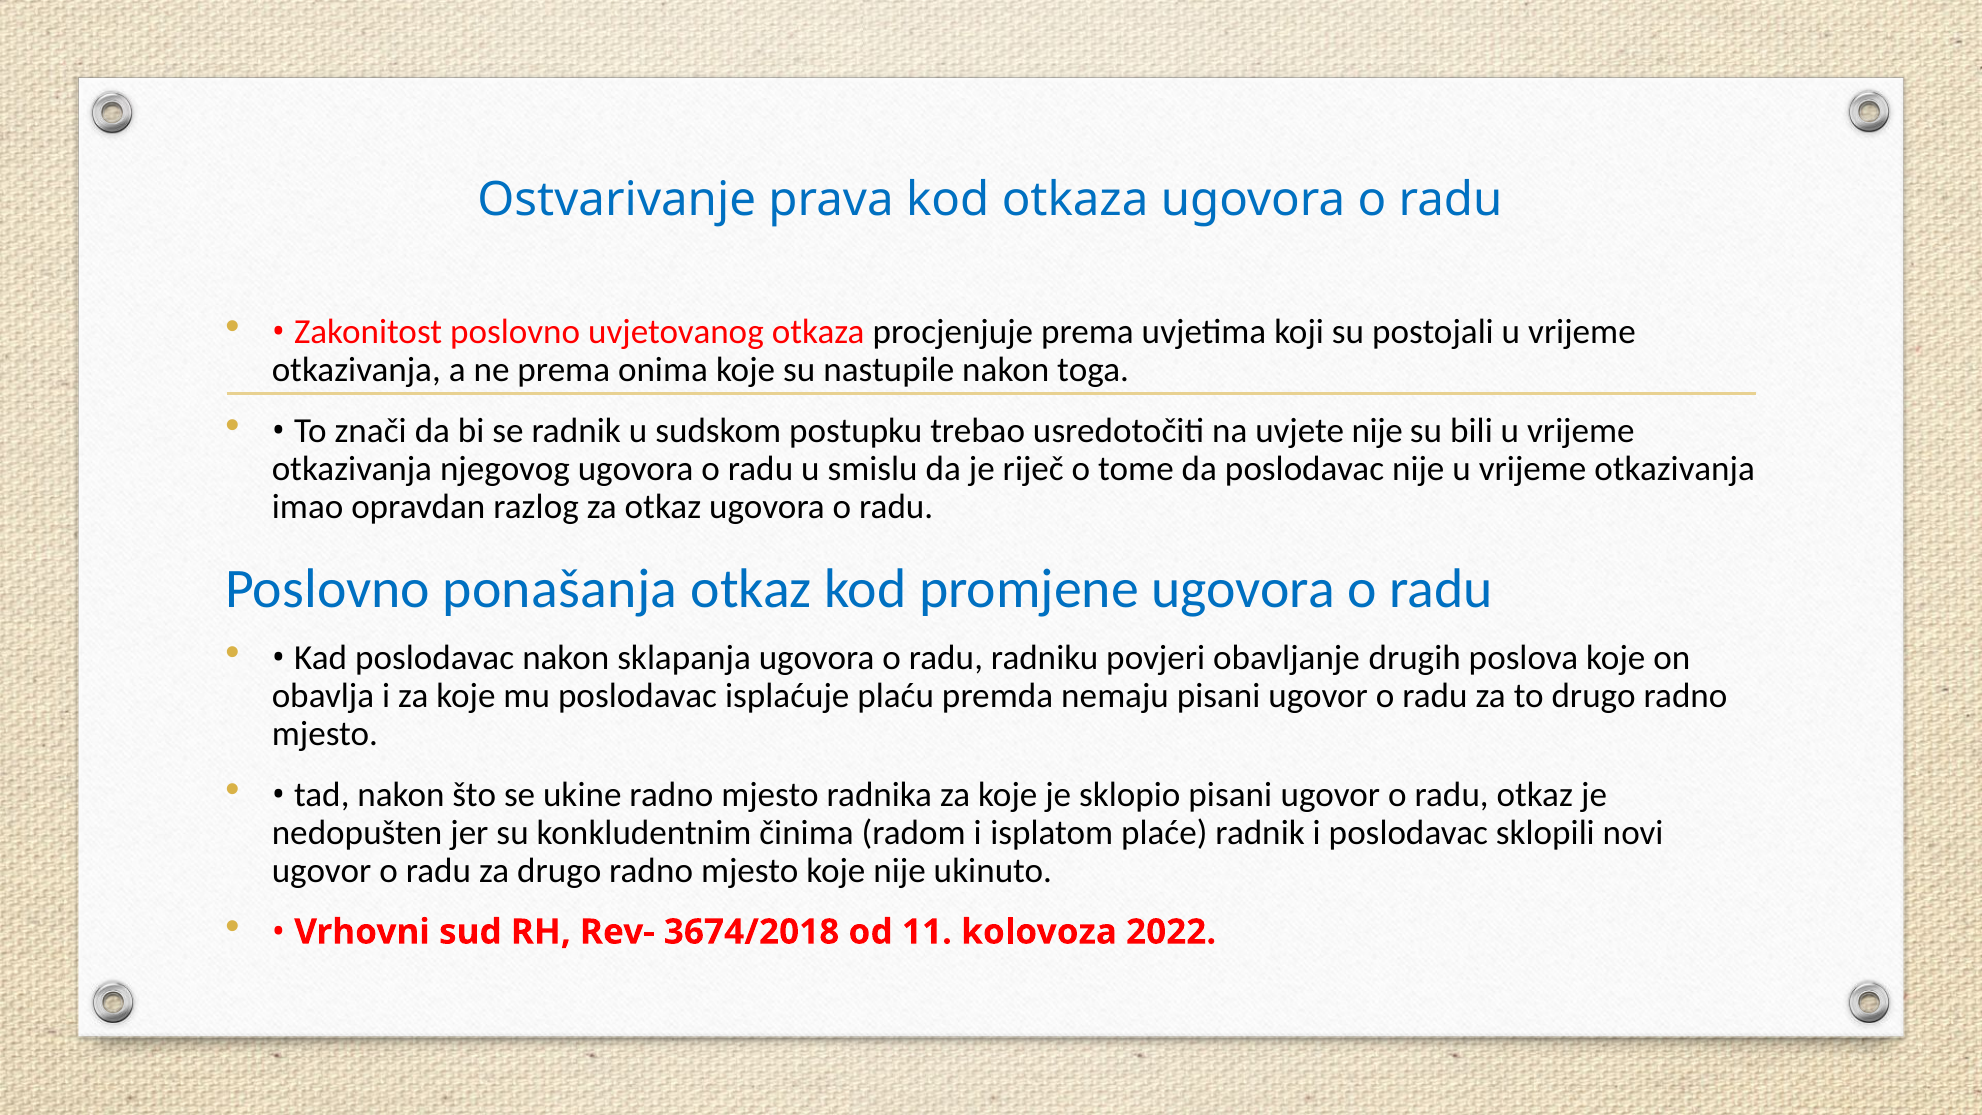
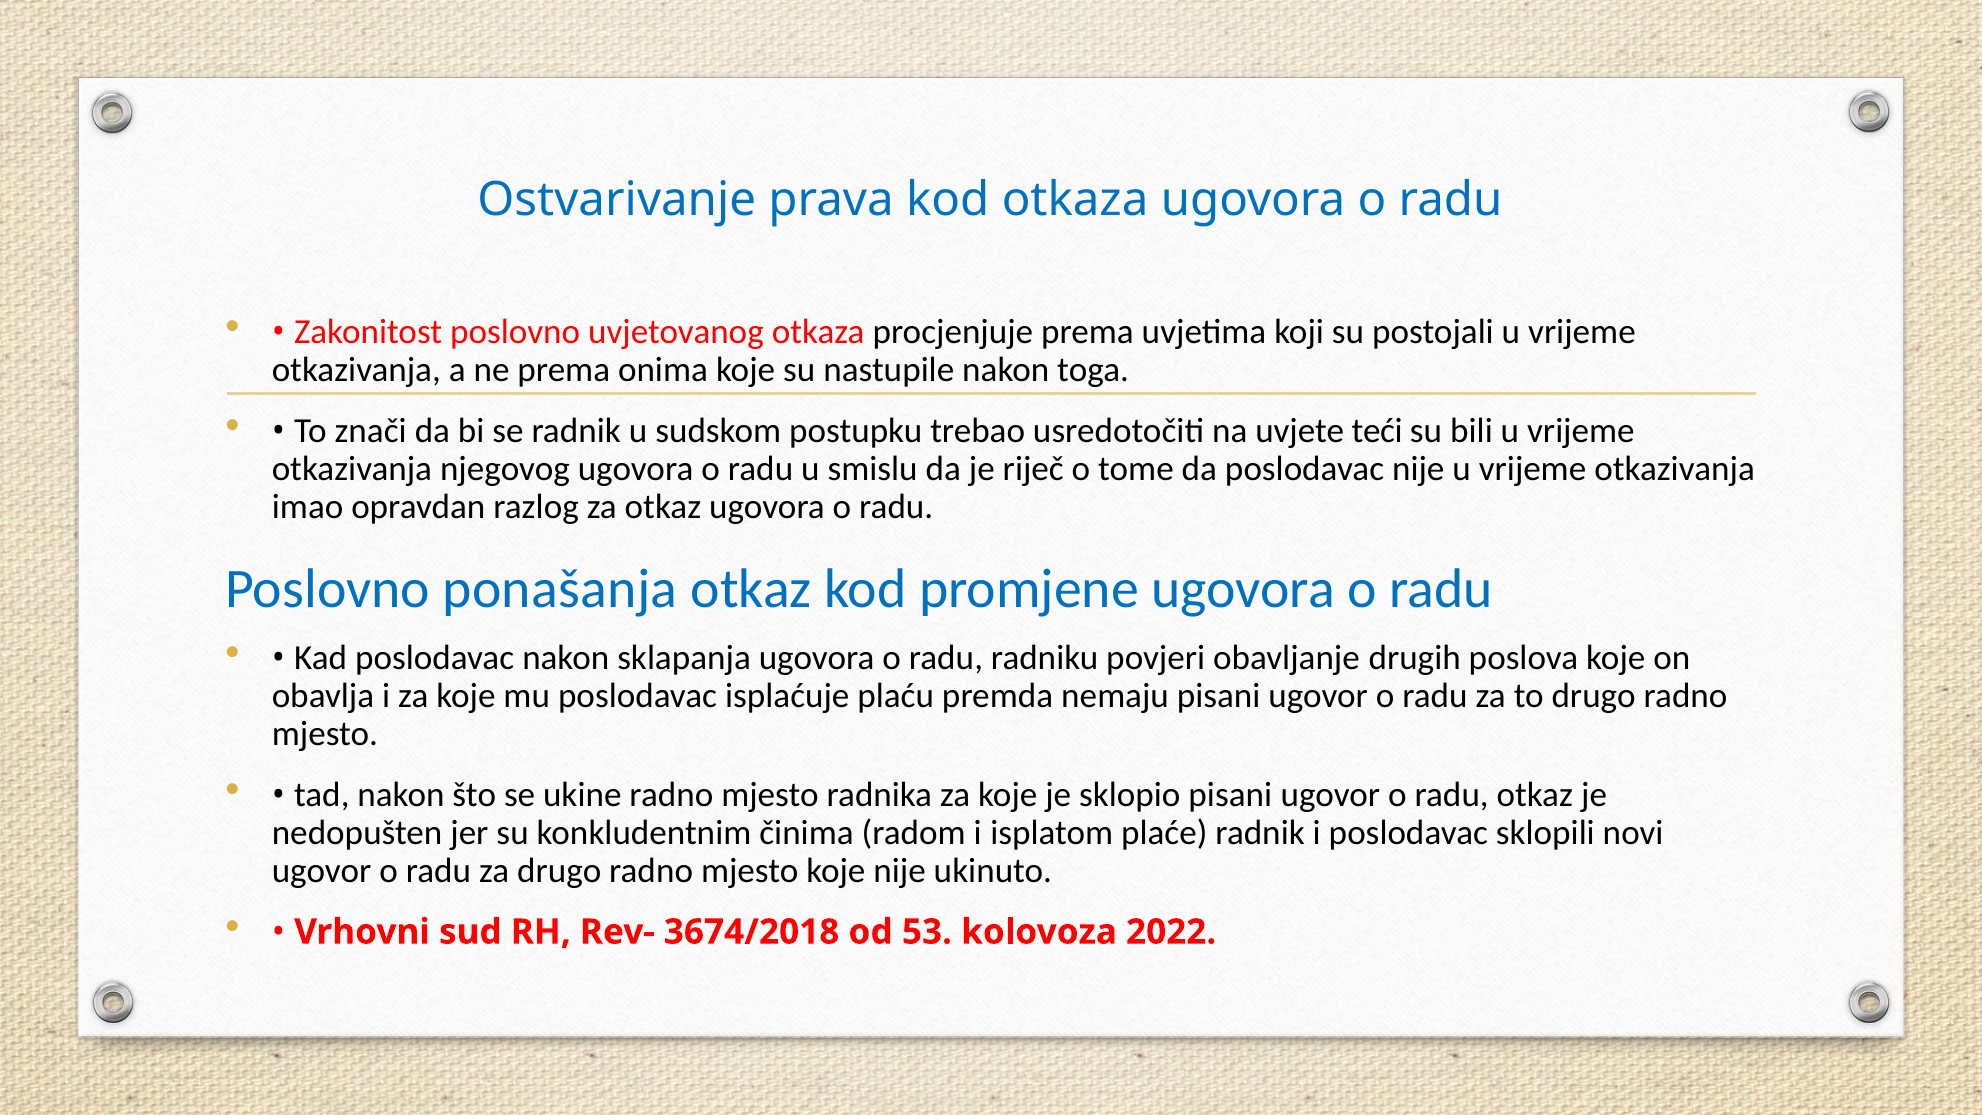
uvjete nije: nije -> teći (1377, 431)
11: 11 -> 53 (927, 932)
